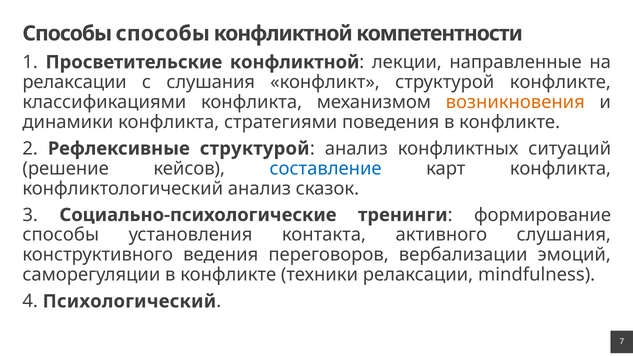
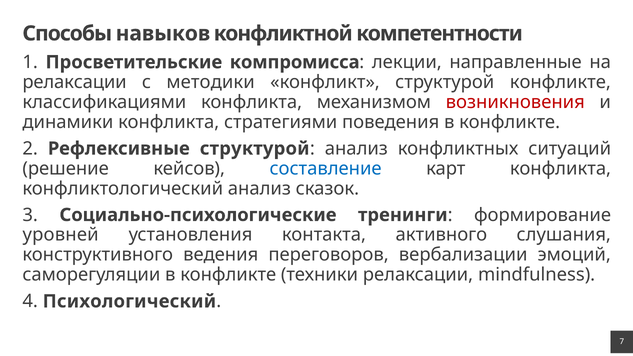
Способы способы: способы -> навыков (163, 34)
Просветительские конфликтной: конфликтной -> компромисса (295, 62)
с слушания: слушания -> методики (211, 82)
возникновения colour: orange -> red (515, 102)
способы: способы -> уровней (61, 235)
